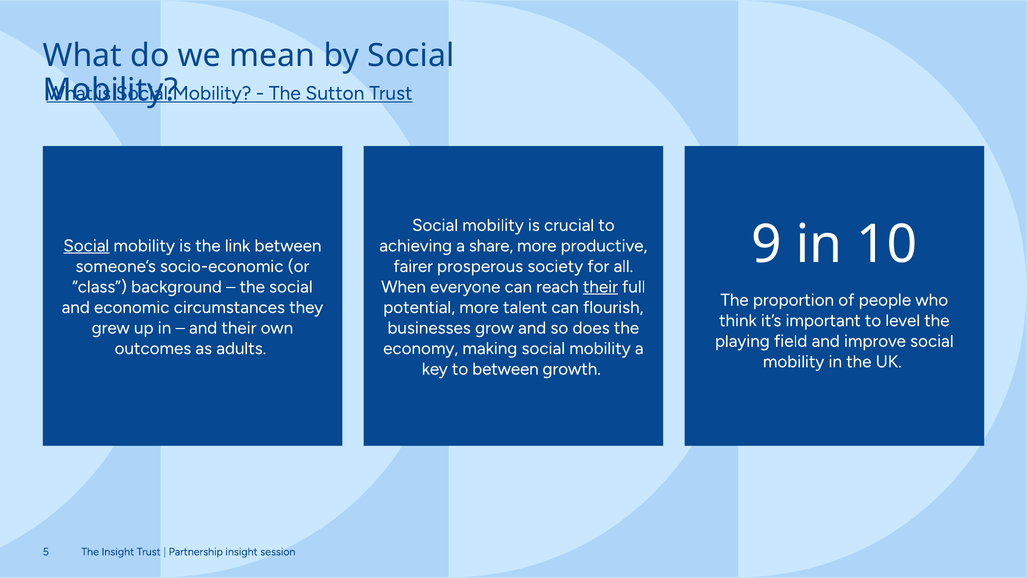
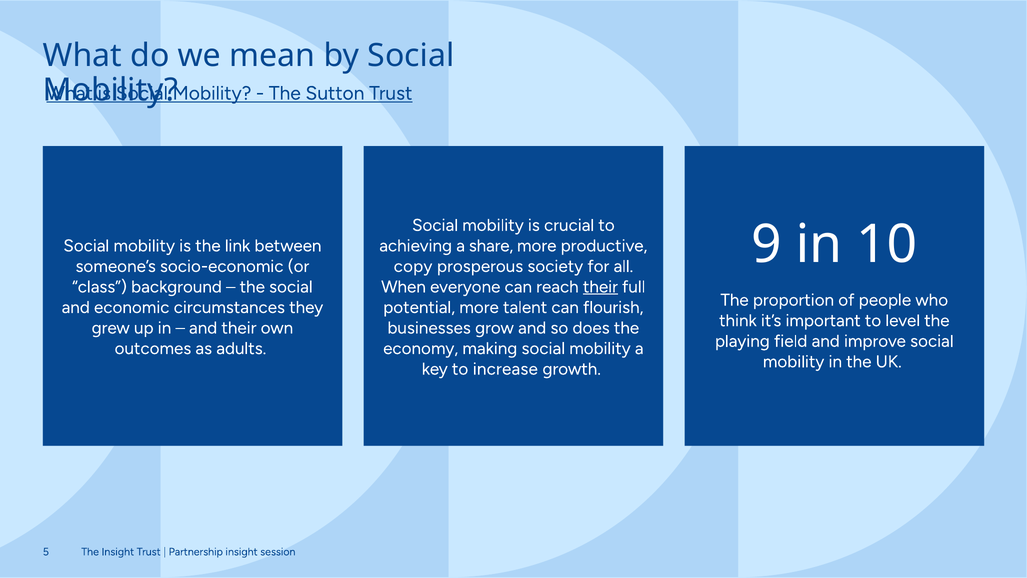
Social underline: present -> none (86, 246)
fairer: fairer -> copy (413, 266)
to between: between -> increase (505, 369)
